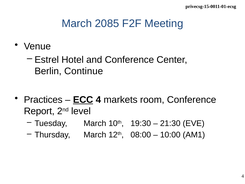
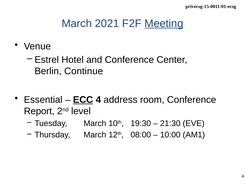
2085: 2085 -> 2021 (107, 23)
Meeting underline: none -> present (164, 23)
Practices: Practices -> Essential (43, 100)
markets: markets -> address (121, 100)
